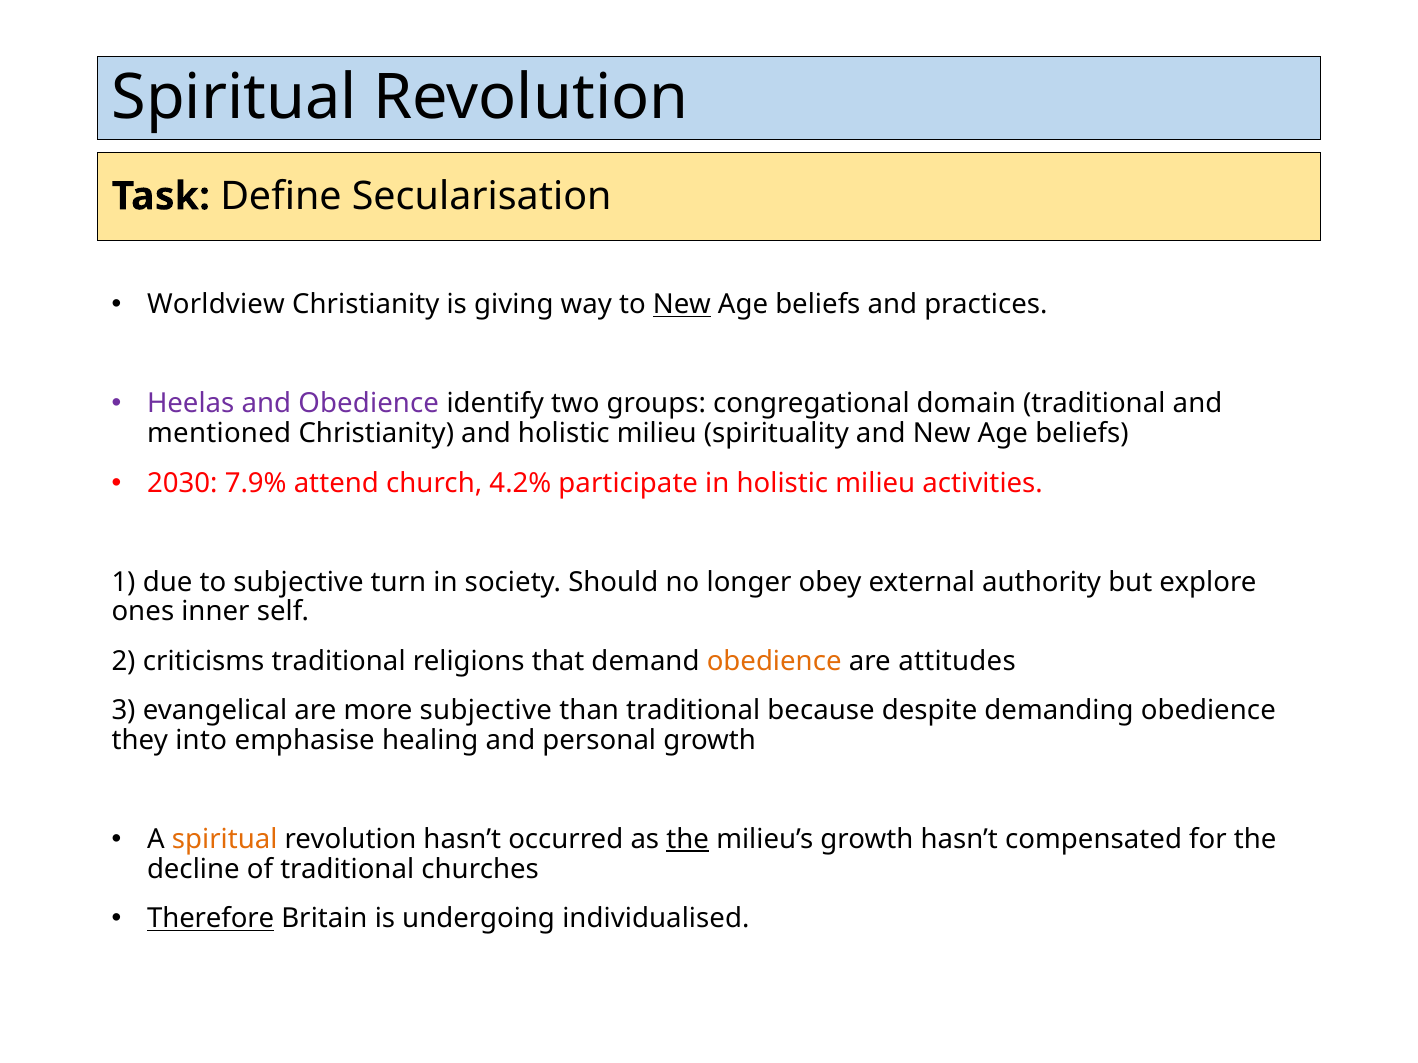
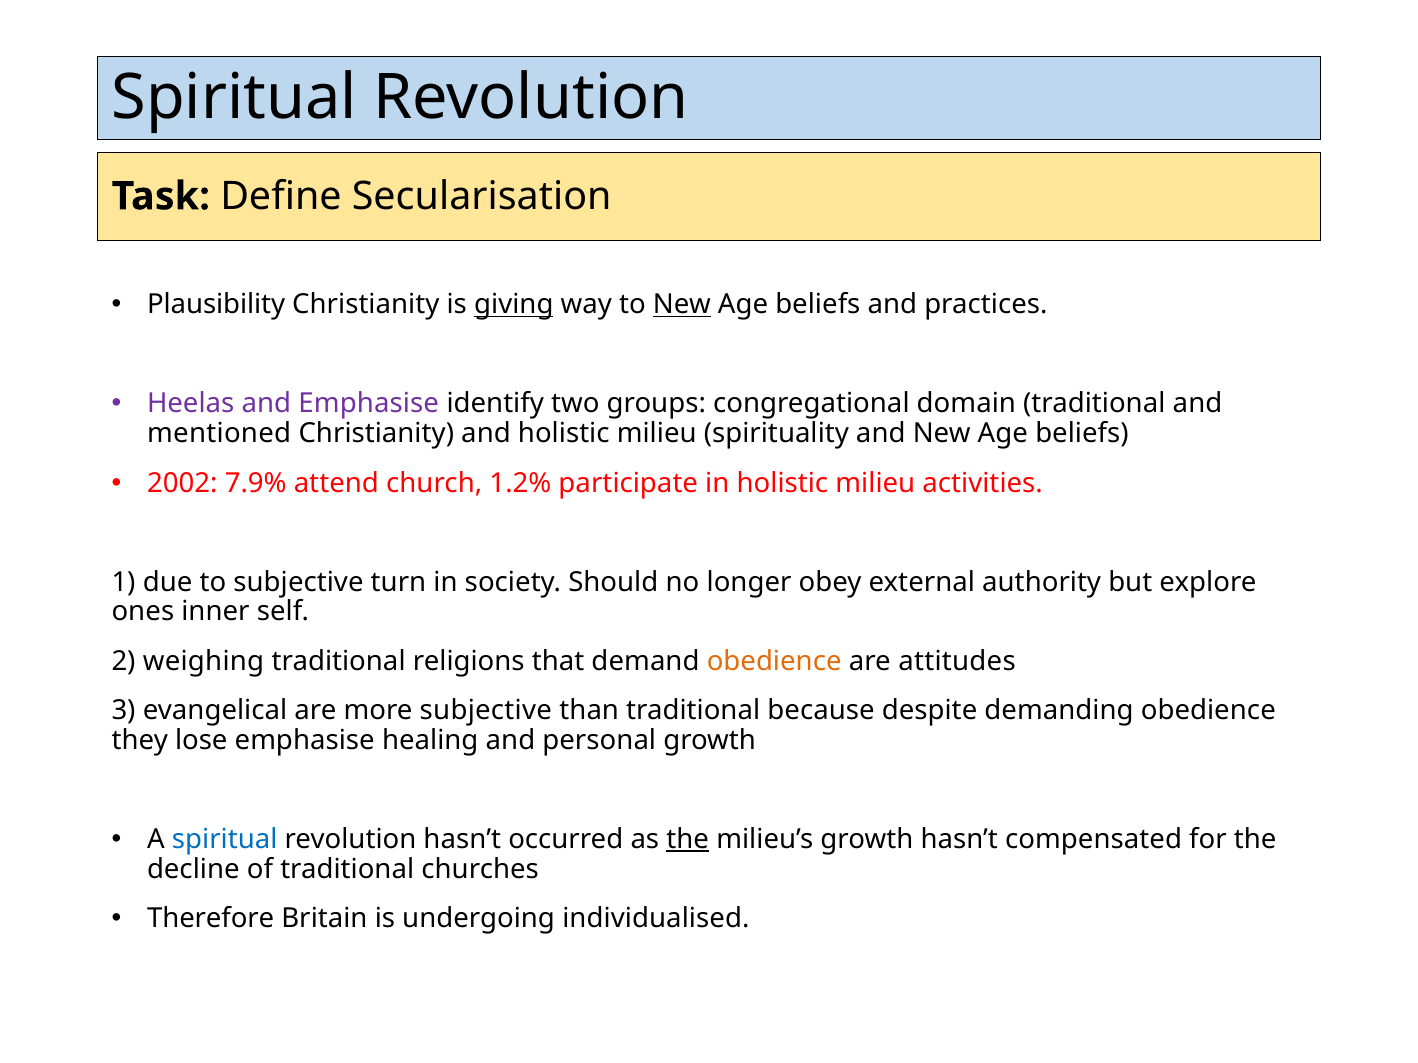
Worldview: Worldview -> Plausibility (216, 305)
giving underline: none -> present (514, 305)
and Obedience: Obedience -> Emphasise (369, 404)
2030: 2030 -> 2002 (182, 483)
4.2%: 4.2% -> 1.2% (520, 483)
criticisms: criticisms -> weighing (204, 662)
into: into -> lose (201, 741)
spiritual colour: orange -> blue (225, 840)
Therefore underline: present -> none (211, 919)
